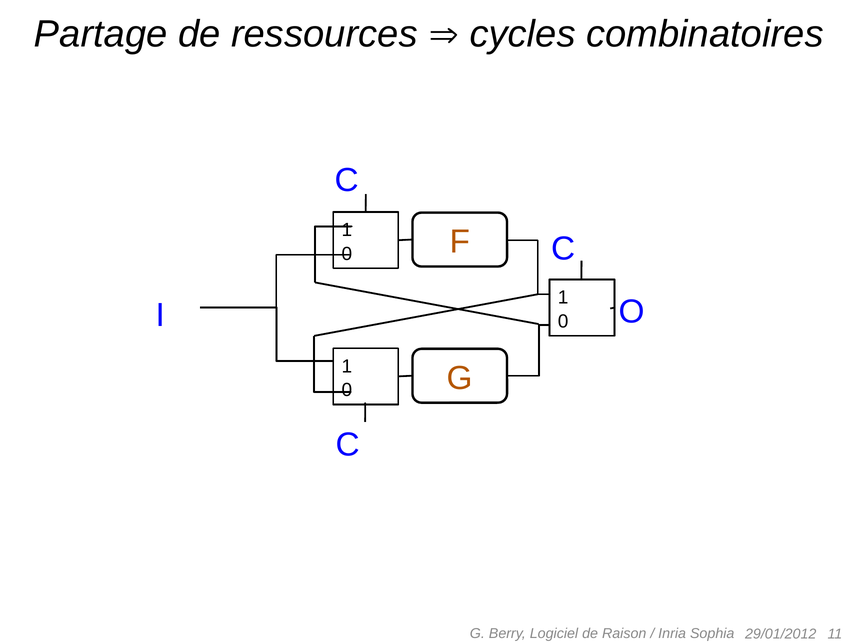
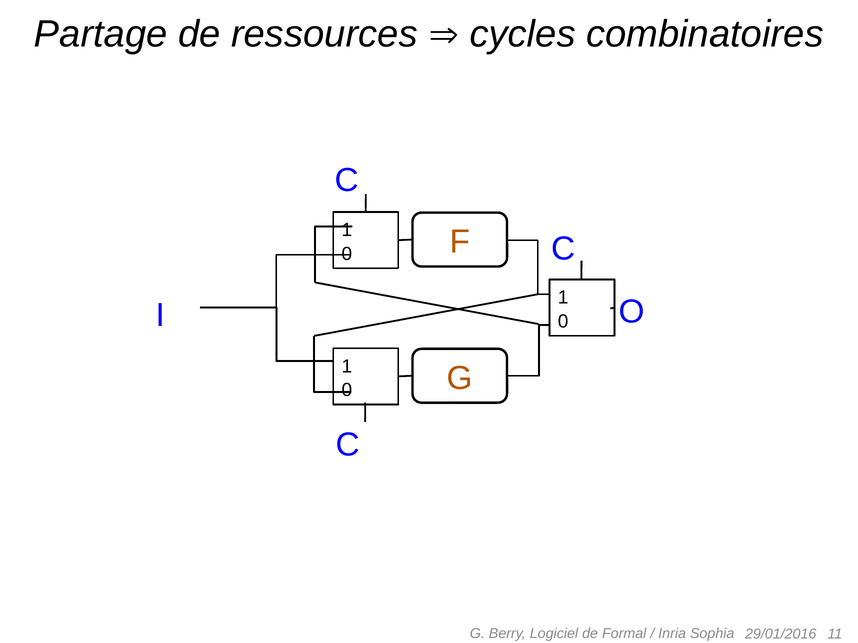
Raison: Raison -> Formal (624, 634)
29/01/2012: 29/01/2012 -> 29/01/2016 (781, 635)
